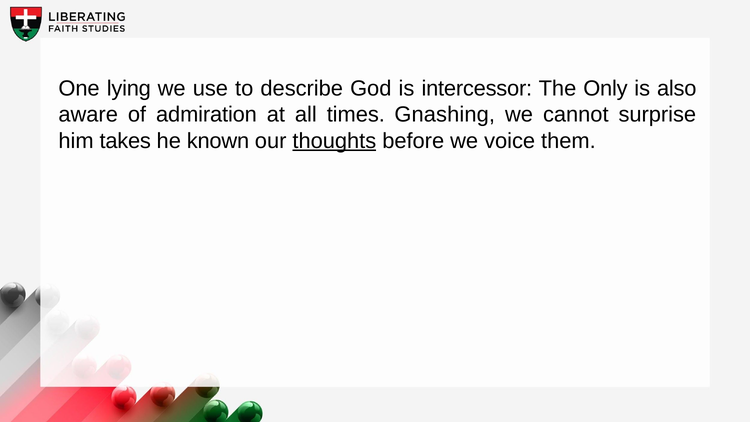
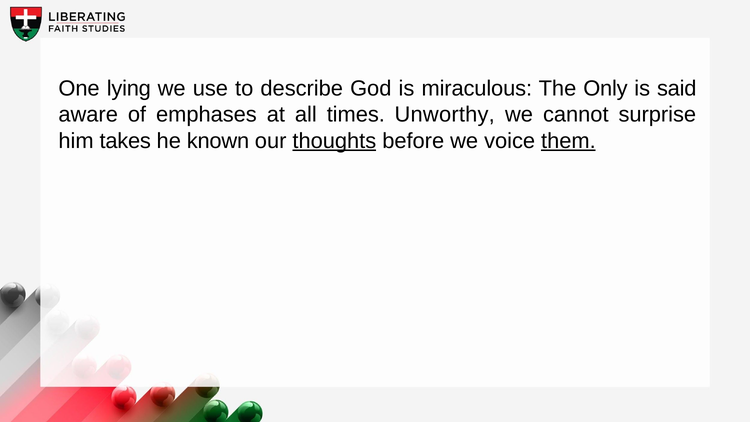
intercessor: intercessor -> miraculous (477, 88)
also: also -> said (677, 88)
admiration: admiration -> emphases (206, 115)
Gnashing: Gnashing -> Unworthy (445, 115)
them underline: none -> present (568, 141)
